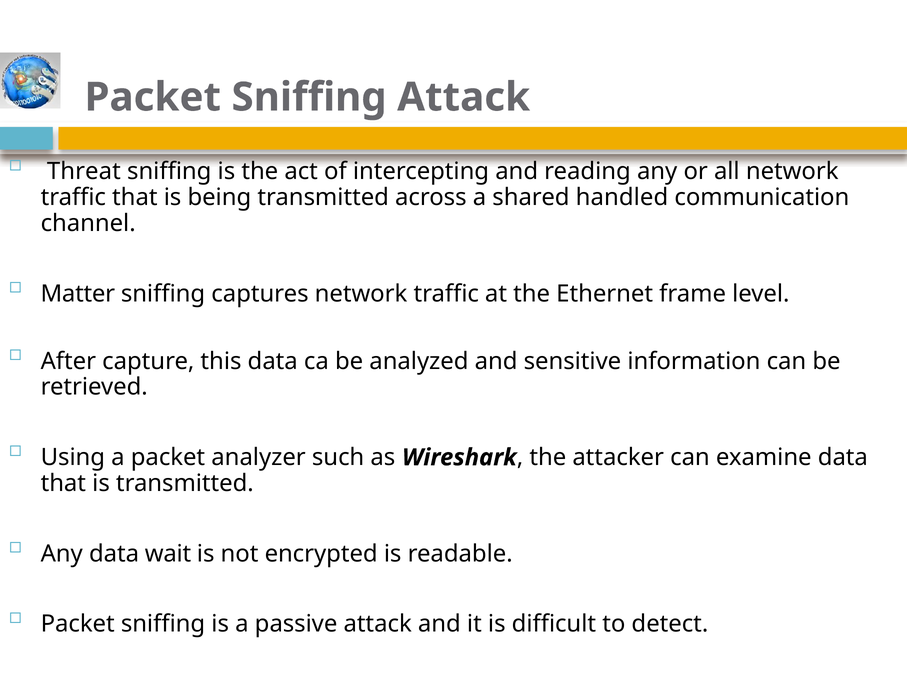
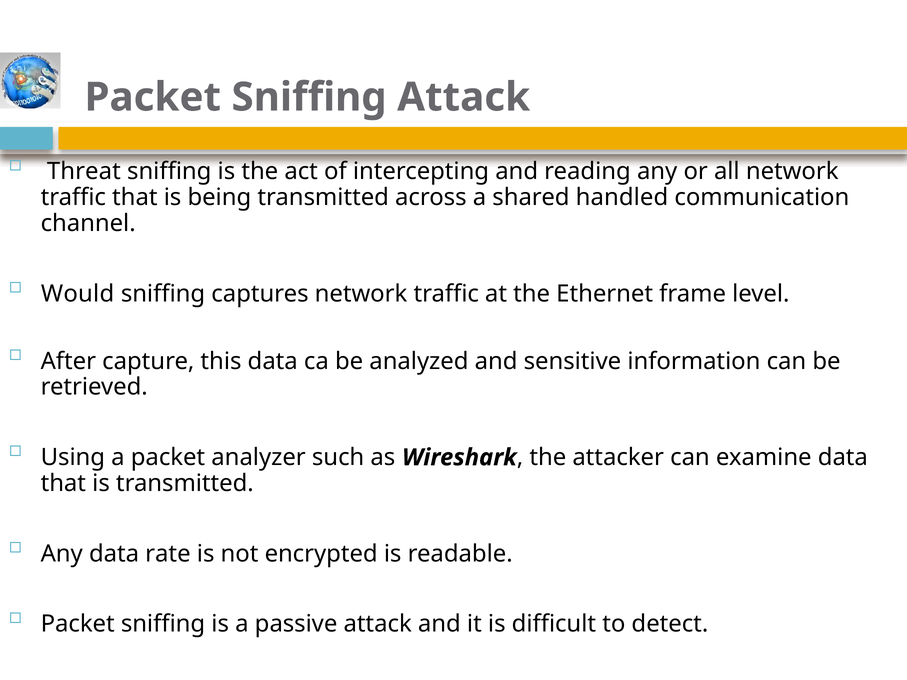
Matter: Matter -> Would (78, 294)
wait: wait -> rate (168, 554)
